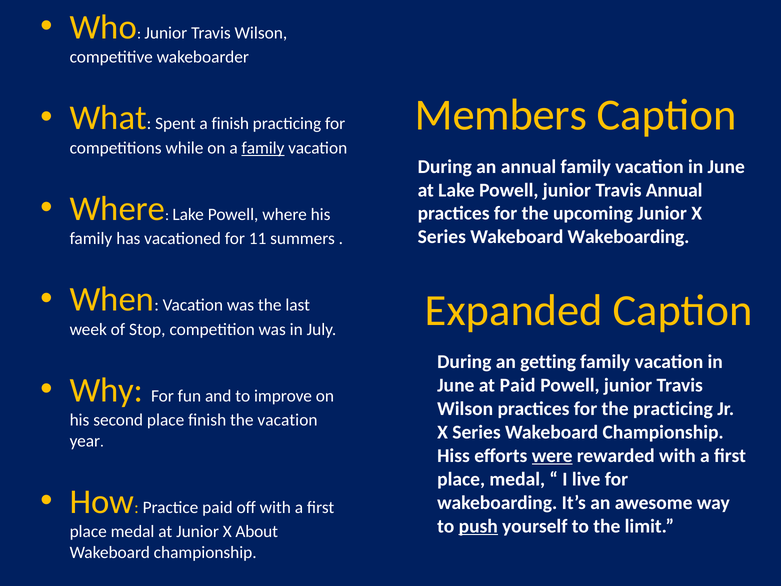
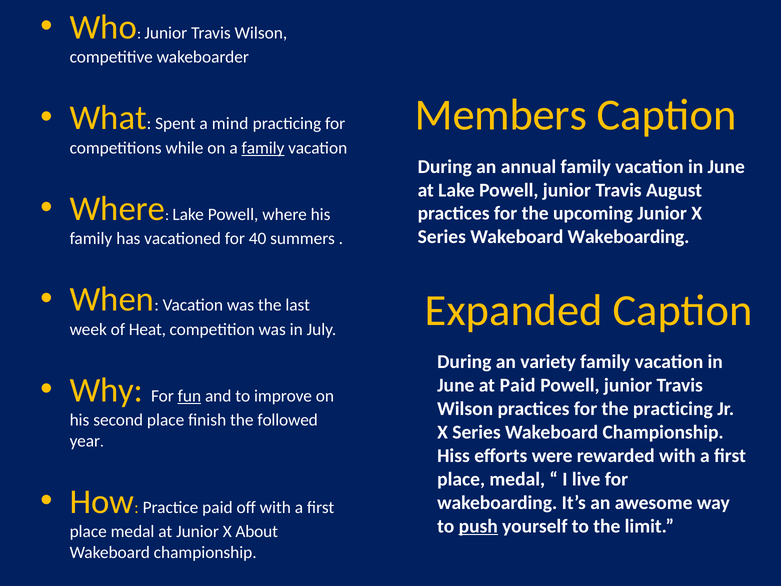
a finish: finish -> mind (230, 124)
Travis Annual: Annual -> August (674, 190)
11: 11 -> 40 (258, 239)
Stop: Stop -> Heat (147, 329)
getting: getting -> variety (548, 362)
fun underline: none -> present (189, 396)
the vacation: vacation -> followed (288, 420)
were underline: present -> none (552, 456)
